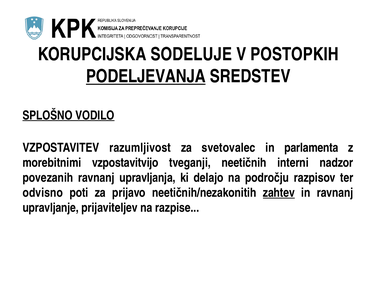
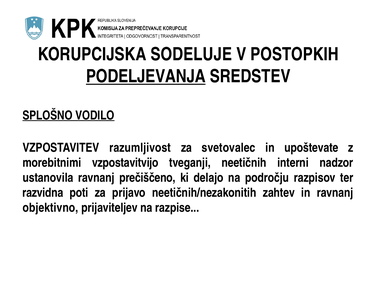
parlamenta: parlamenta -> upoštevate (311, 148)
povezanih: povezanih -> ustanovila (48, 178)
upravljanja: upravljanja -> prečiščeno (147, 178)
odvisno: odvisno -> razvidna (43, 193)
zahtev underline: present -> none (279, 193)
upravljanje: upravljanje -> objektivno (50, 208)
